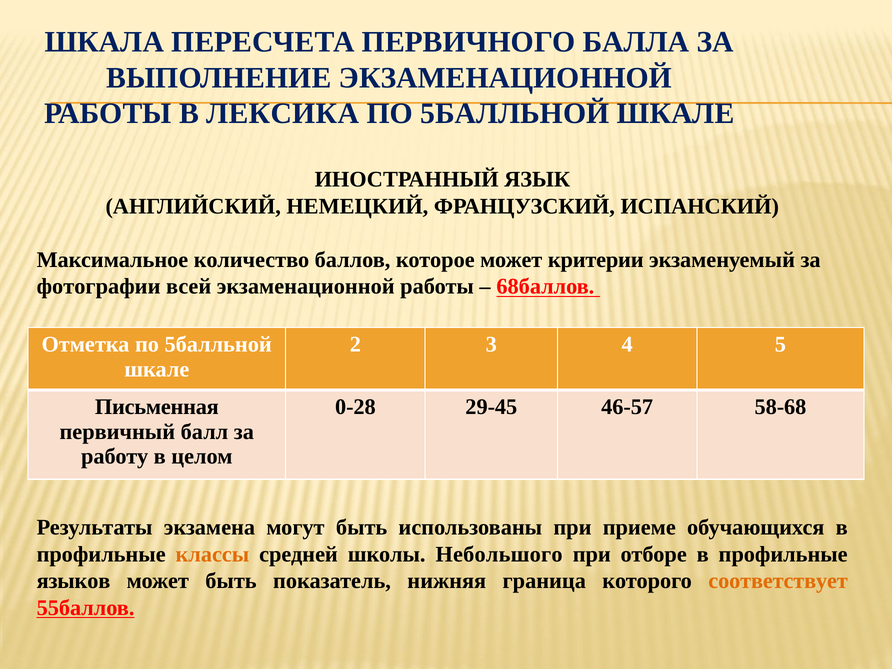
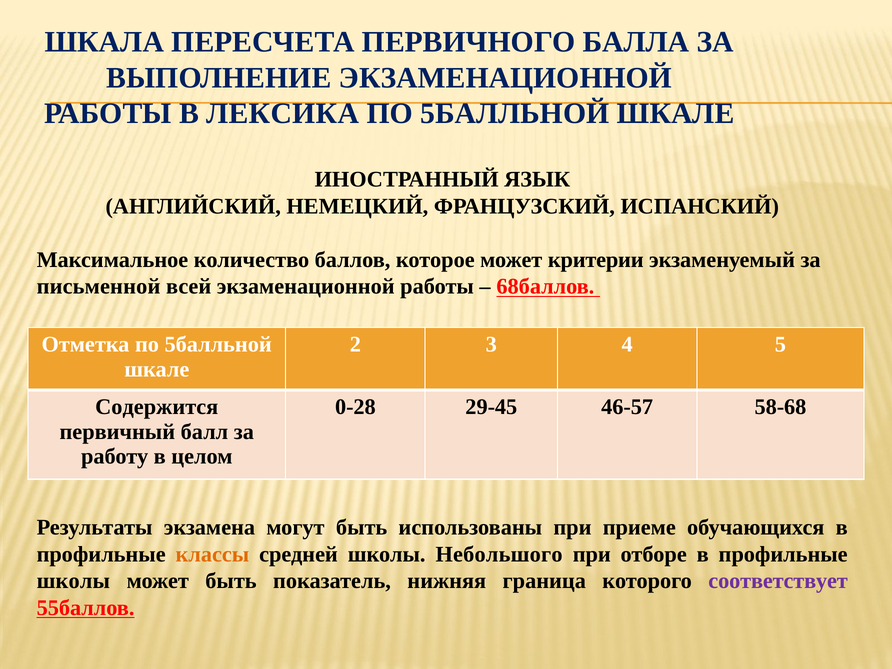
фотографии: фотографии -> письменной (98, 287)
Письменная: Письменная -> Содержится (157, 407)
языков: языков -> школы (73, 581)
соответствует colour: orange -> purple (778, 581)
